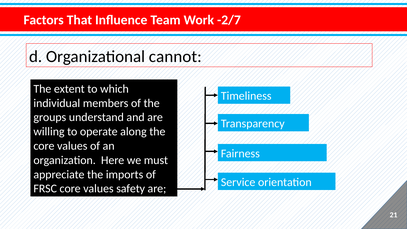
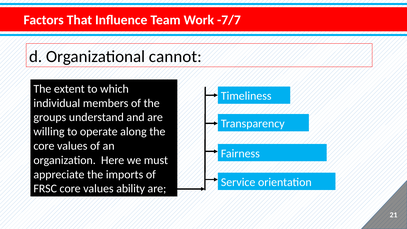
-2/7: -2/7 -> -7/7 (229, 20)
safety: safety -> ability (131, 189)
